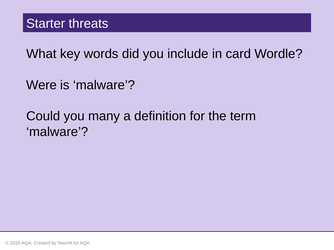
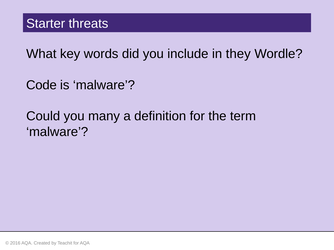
card: card -> they (238, 54)
Were: Were -> Code (41, 85)
